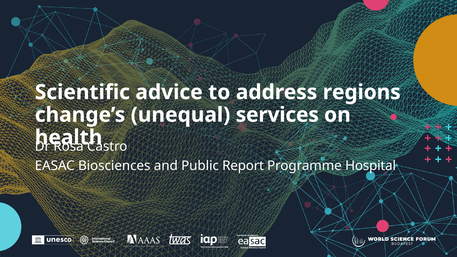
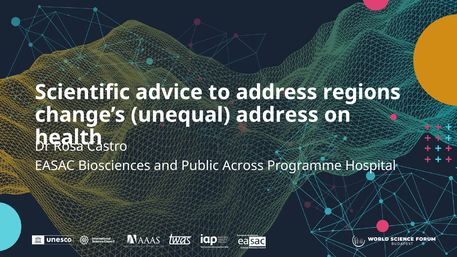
unequal services: services -> address (277, 115)
Report: Report -> Across (243, 166)
